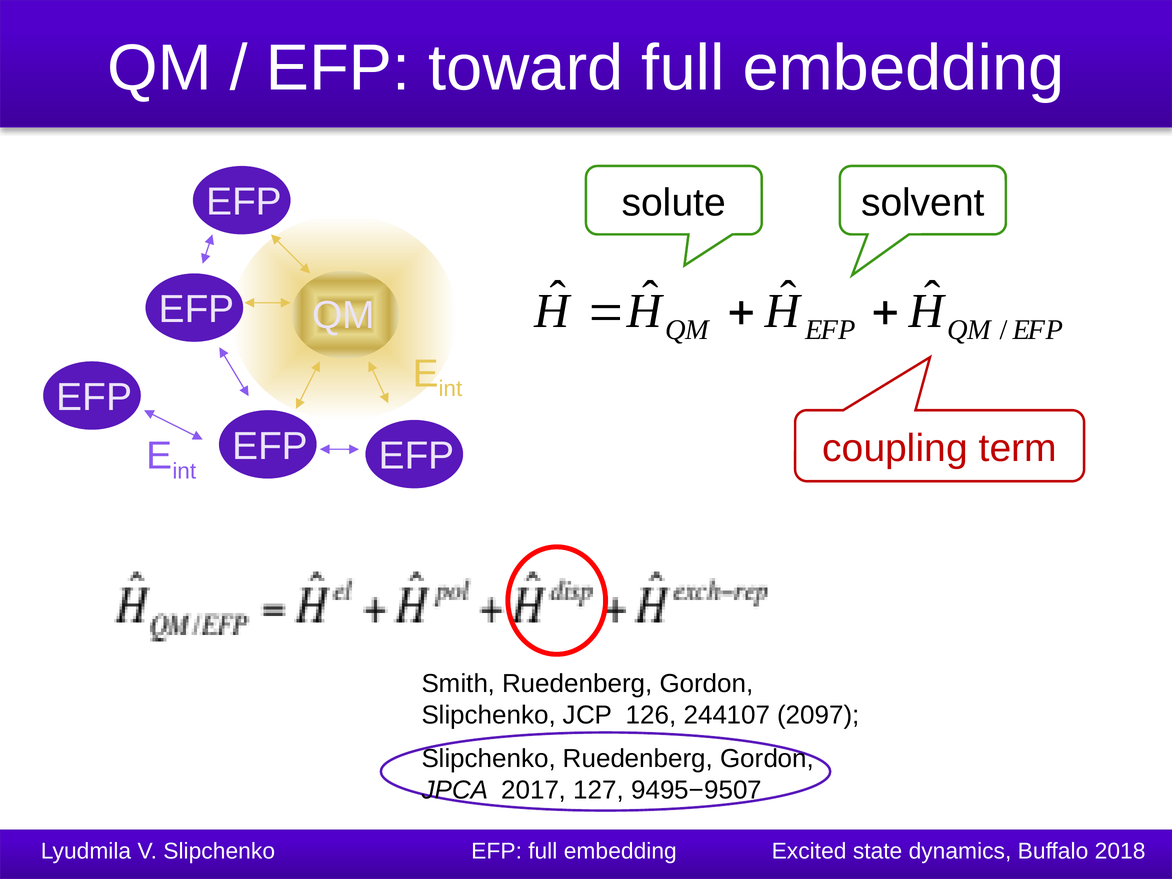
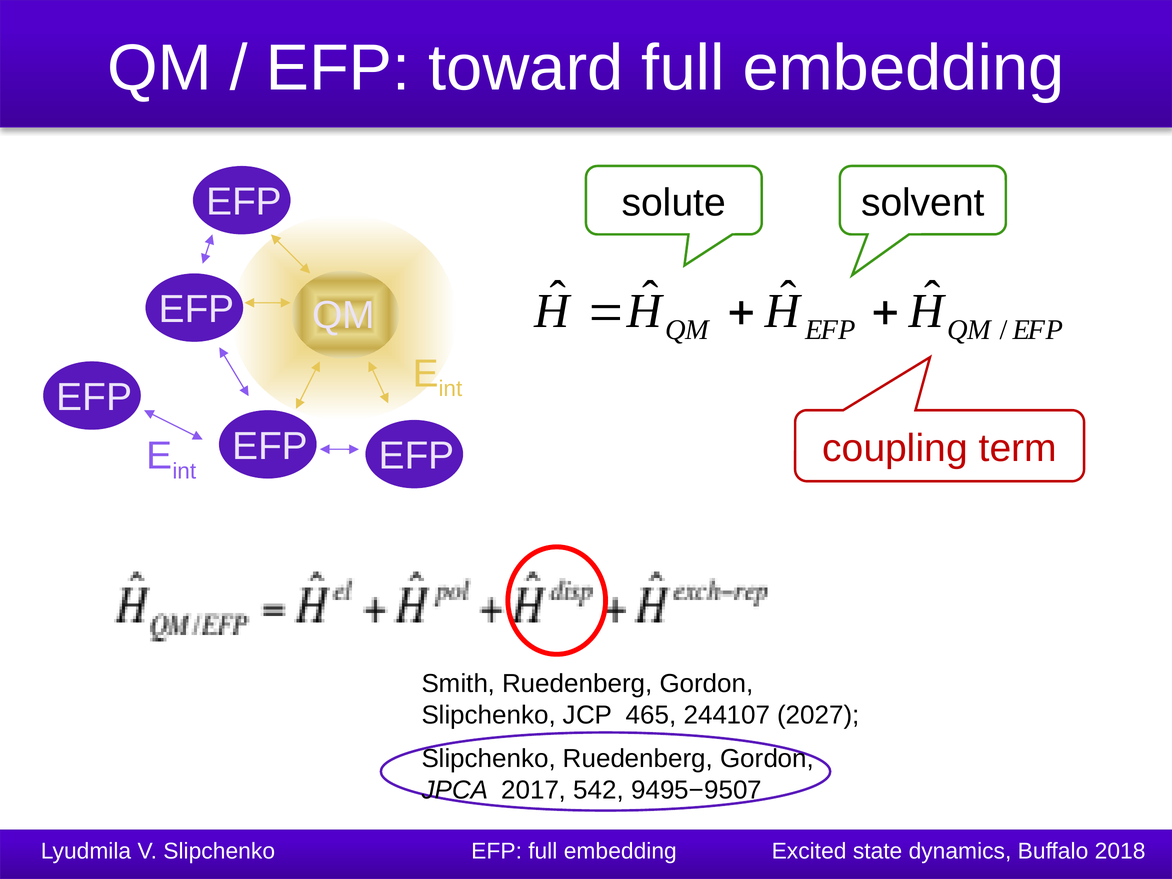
126: 126 -> 465 (651, 715)
2097: 2097 -> 2027 (819, 715)
127: 127 -> 542 (599, 790)
